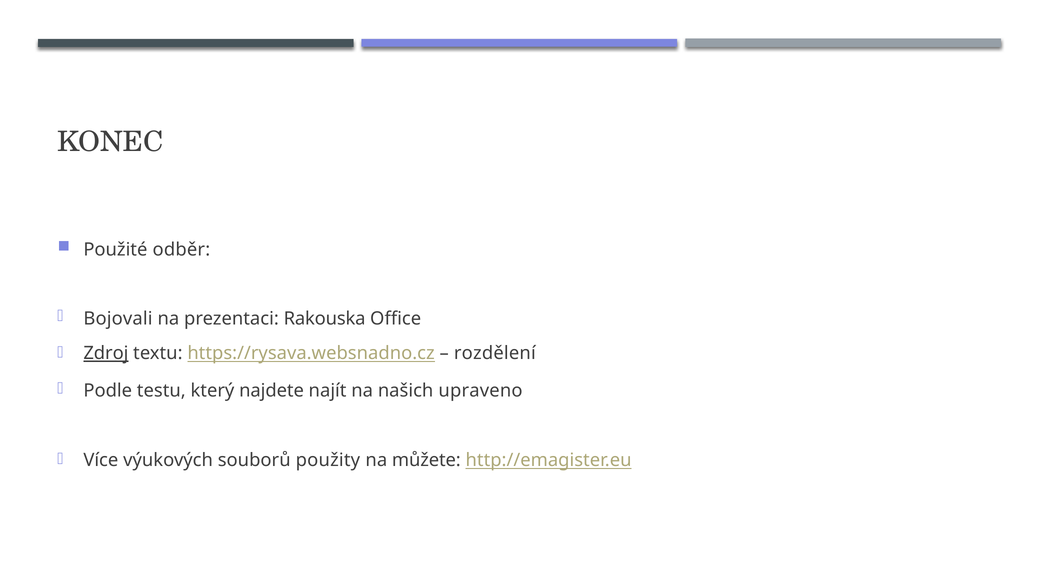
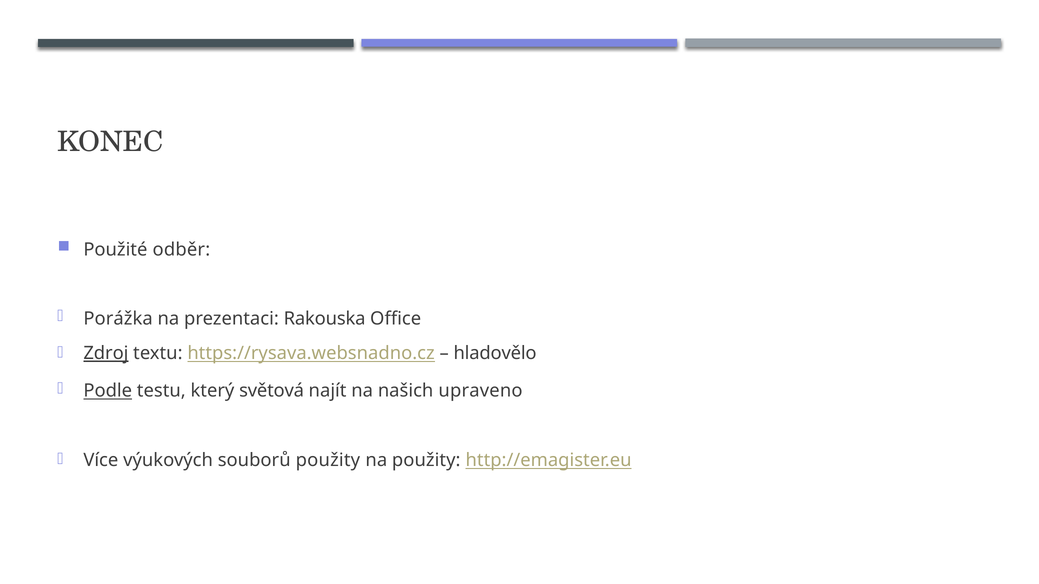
Bojovali: Bojovali -> Porážka (118, 319)
rozdělení: rozdělení -> hladovělo (495, 354)
Podle underline: none -> present (108, 391)
najdete: najdete -> světová (272, 391)
na můžete: můžete -> použity (426, 460)
